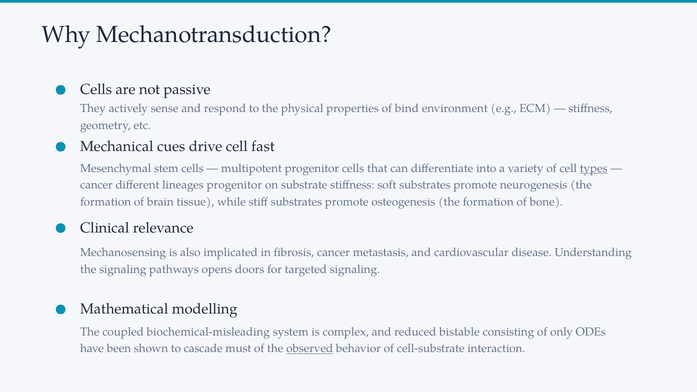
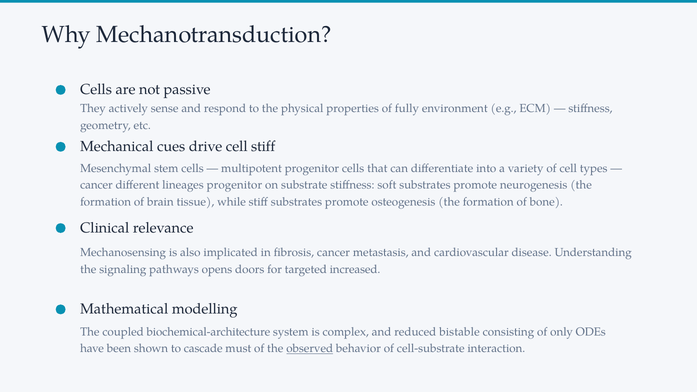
bind: bind -> fully (407, 109)
cell fast: fast -> stiff (263, 146)
types underline: present -> none (594, 168)
targeted signaling: signaling -> increased (355, 269)
biochemical-misleading: biochemical-misleading -> biochemical-architecture (208, 332)
